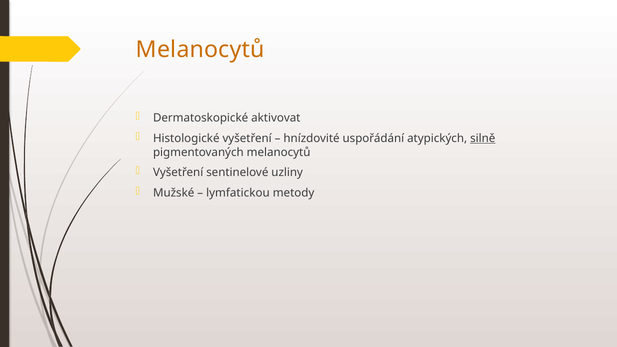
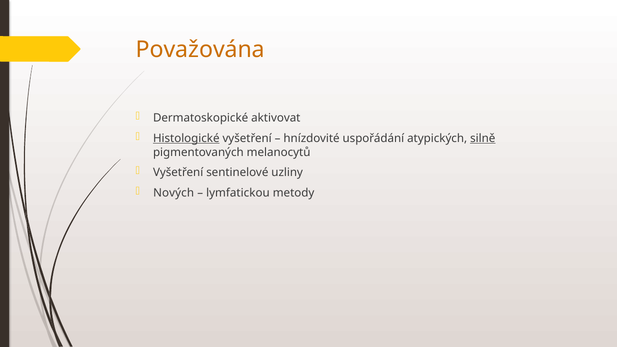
Melanocytů: Melanocytů -> Považována (200, 49)
Histologické underline: none -> present (186, 138)
Mužské: Mužské -> Nových (174, 193)
